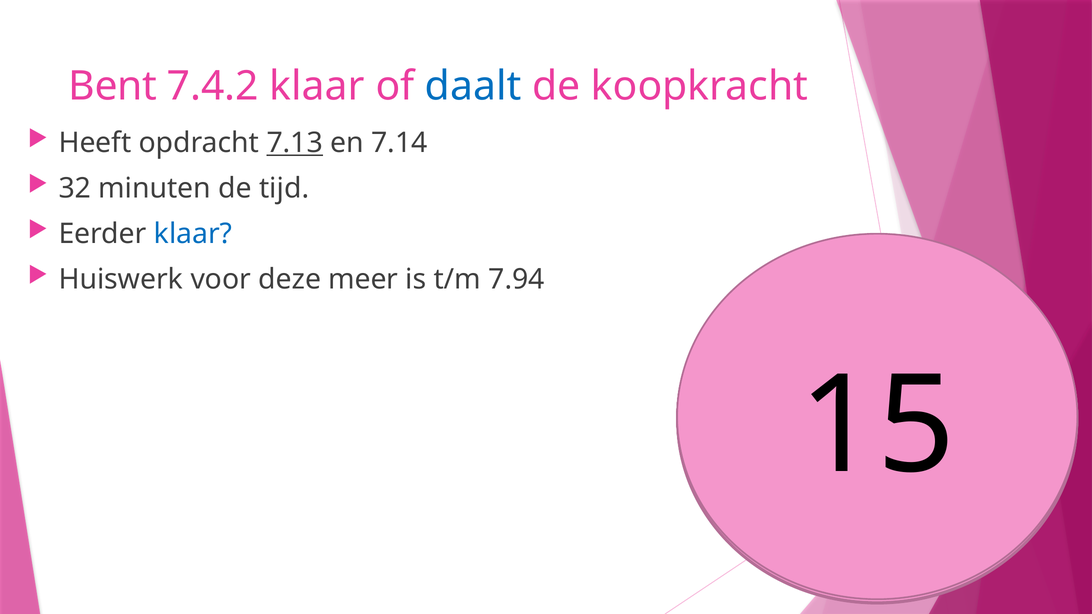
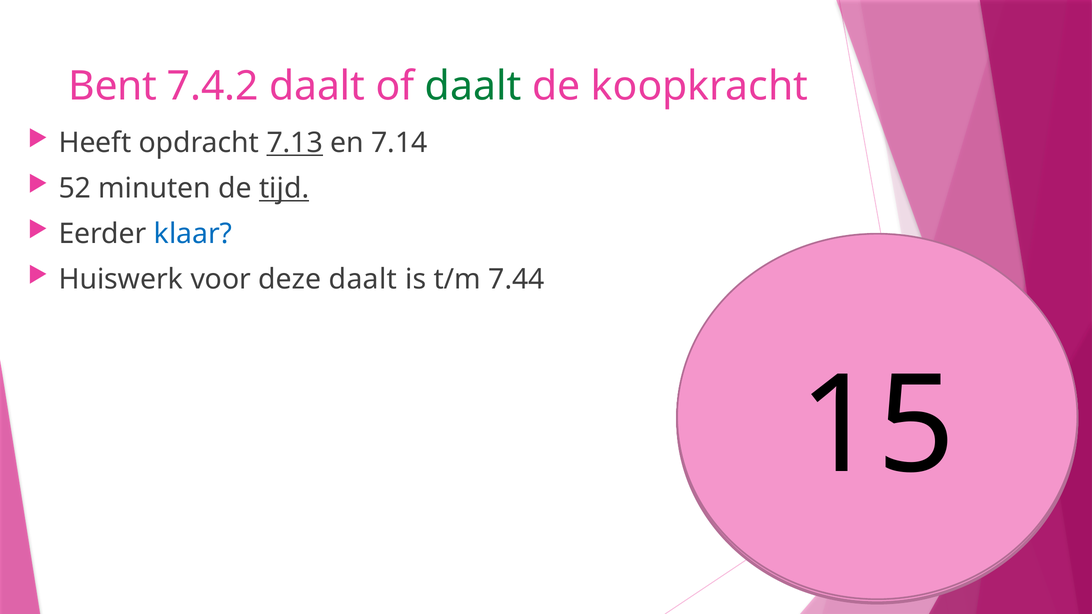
7.4.2 klaar: klaar -> daalt (317, 86)
daalt colour: blue -> green (473, 86)
32: 32 -> 52 (75, 189)
tijd underline: none -> present (284, 189)
deze meer: meer -> daalt (363, 279)
7.94: 7.94 -> 7.44 (516, 279)
